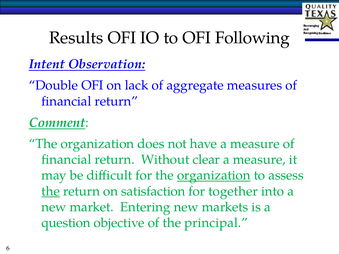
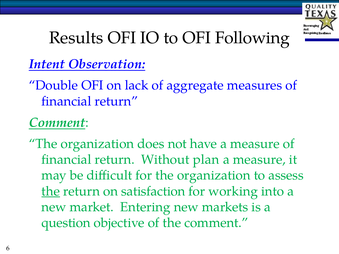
clear: clear -> plan (206, 160)
organization underline: present -> none (214, 176)
together: together -> working (233, 191)
the principal: principal -> comment (216, 223)
